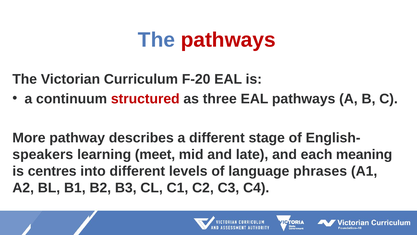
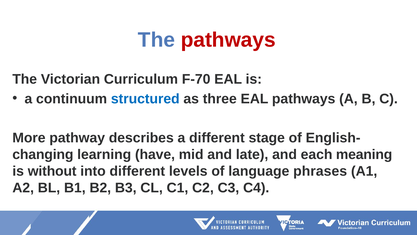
F-20: F-20 -> F-70 (196, 79)
structured colour: red -> blue (145, 99)
speakers: speakers -> changing (43, 154)
meet: meet -> have (155, 154)
centres: centres -> without (52, 171)
